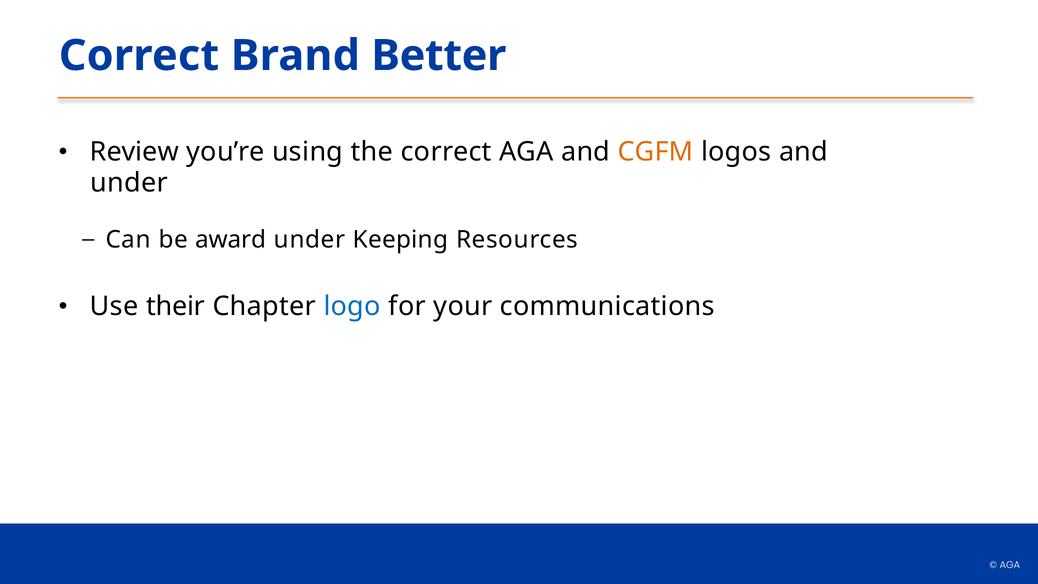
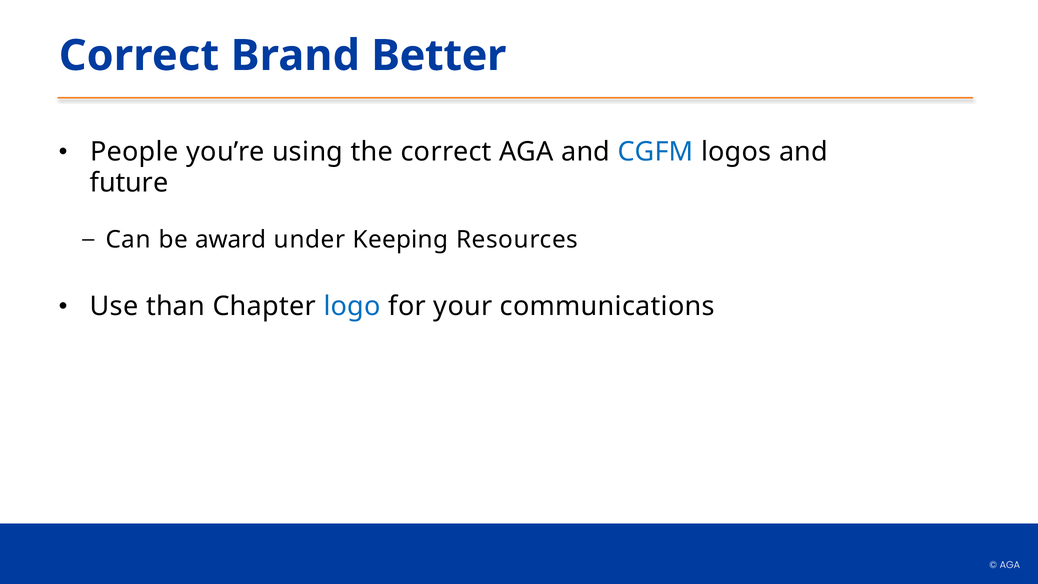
Review: Review -> People (134, 152)
CGFM colour: orange -> blue (656, 152)
under: under -> future (129, 183)
their: their -> than (175, 306)
